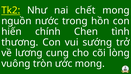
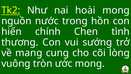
chết: chết -> hoài (85, 10)
lương: lương -> mang (29, 53)
